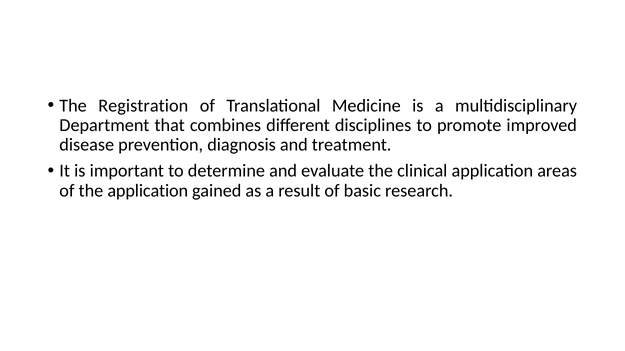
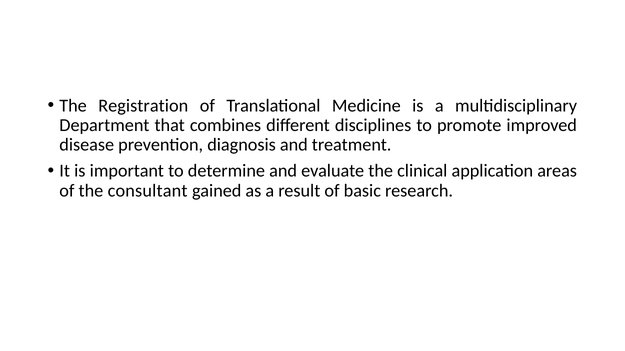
the application: application -> consultant (148, 191)
